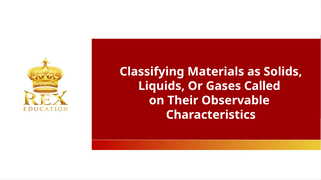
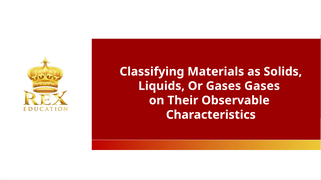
Gases Called: Called -> Gases (262, 86)
